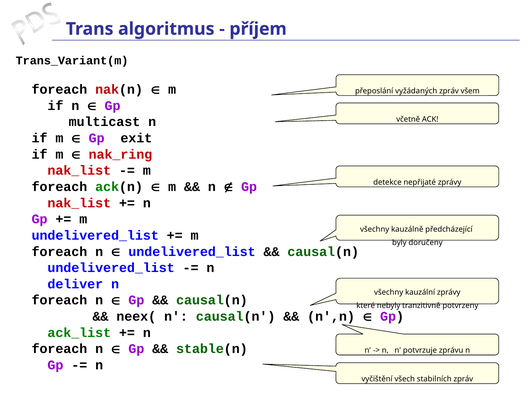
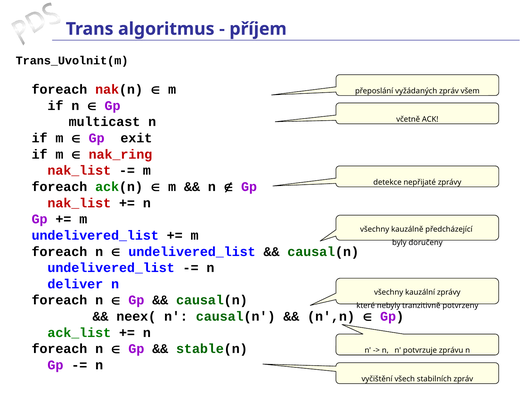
Trans_Variant(m: Trans_Variant(m -> Trans_Uvolnit(m (72, 60)
